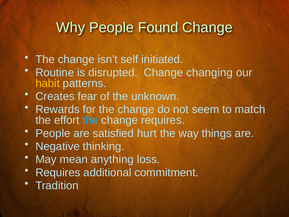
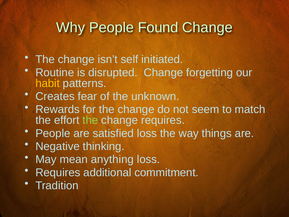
changing: changing -> forgetting (210, 72)
the colour: light blue -> light green (90, 120)
satisfied hurt: hurt -> loss (147, 133)
